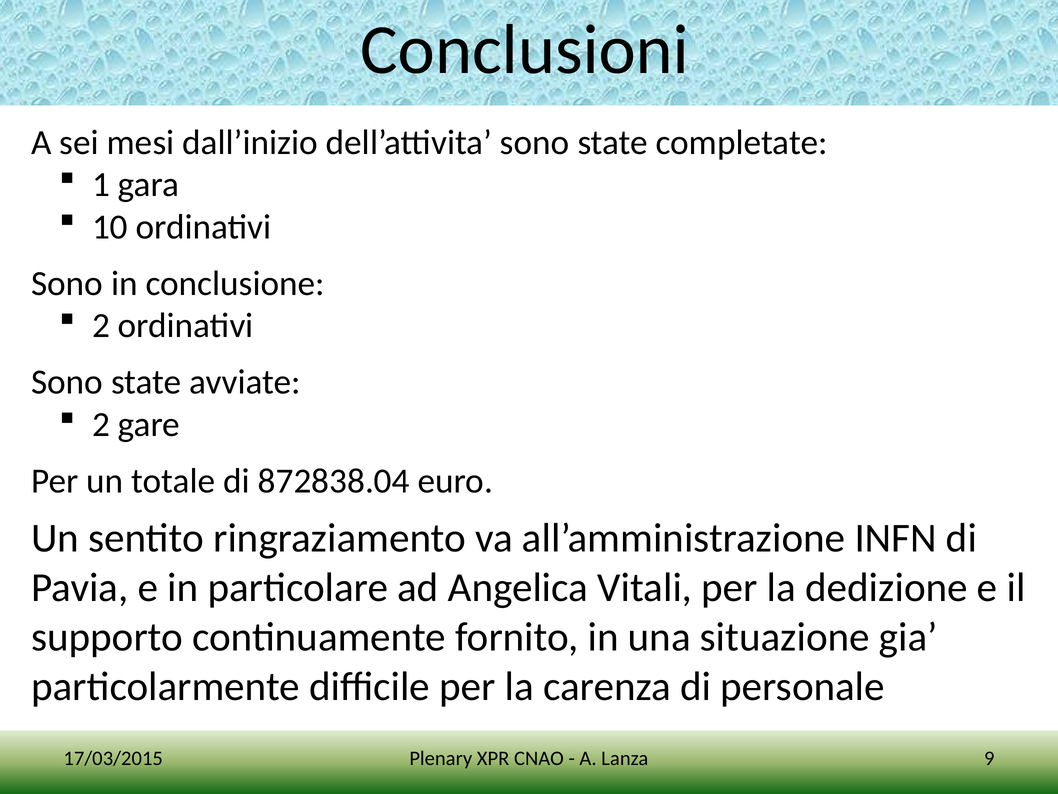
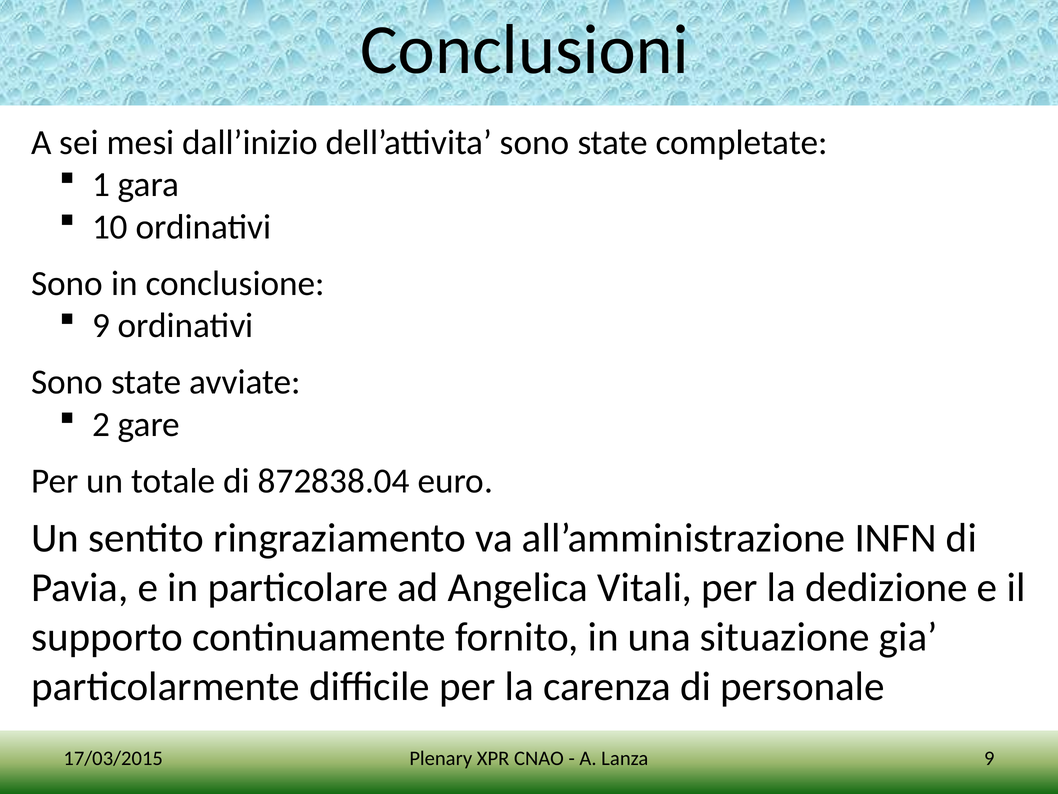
2: 2 -> 9 (101, 326)
